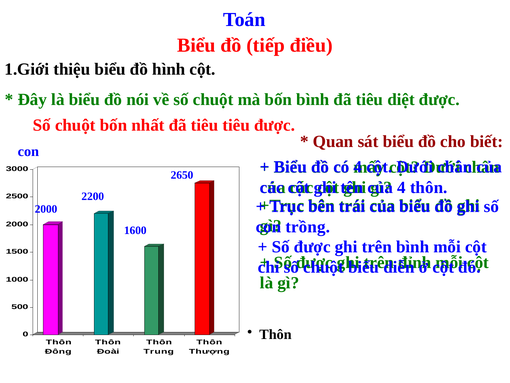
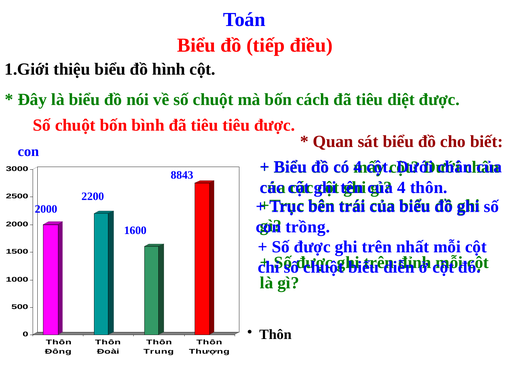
bốn bình: bình -> cách (313, 100)
nhất: nhất -> bình (148, 125)
2650: 2650 -> 8843 (182, 175)
trên bình: bình -> nhất (413, 246)
